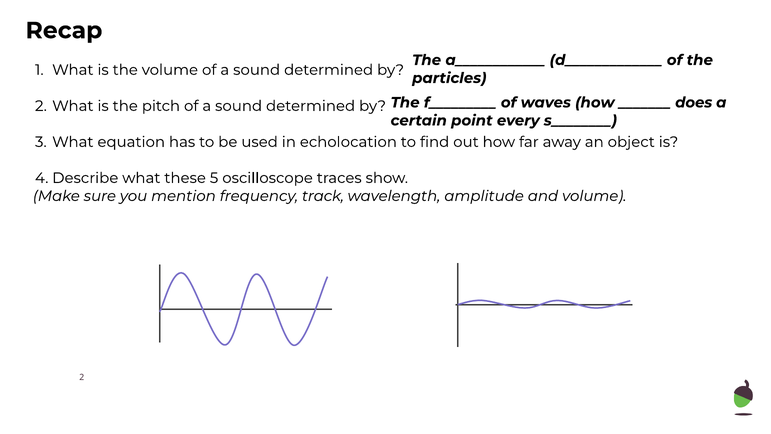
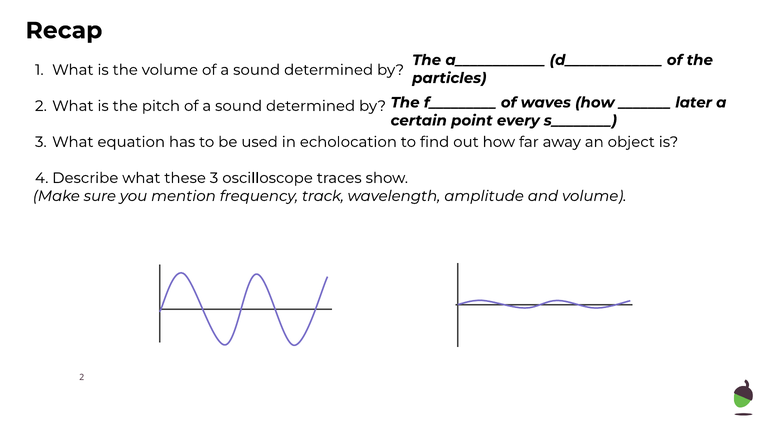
does: does -> later (694, 102)
these 5: 5 -> 3 (214, 178)
